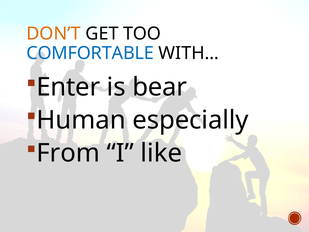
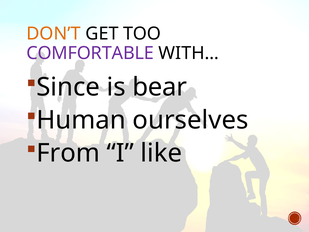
COMFORTABLE colour: blue -> purple (90, 53)
Enter: Enter -> Since (68, 87)
especially: especially -> ourselves (190, 120)
